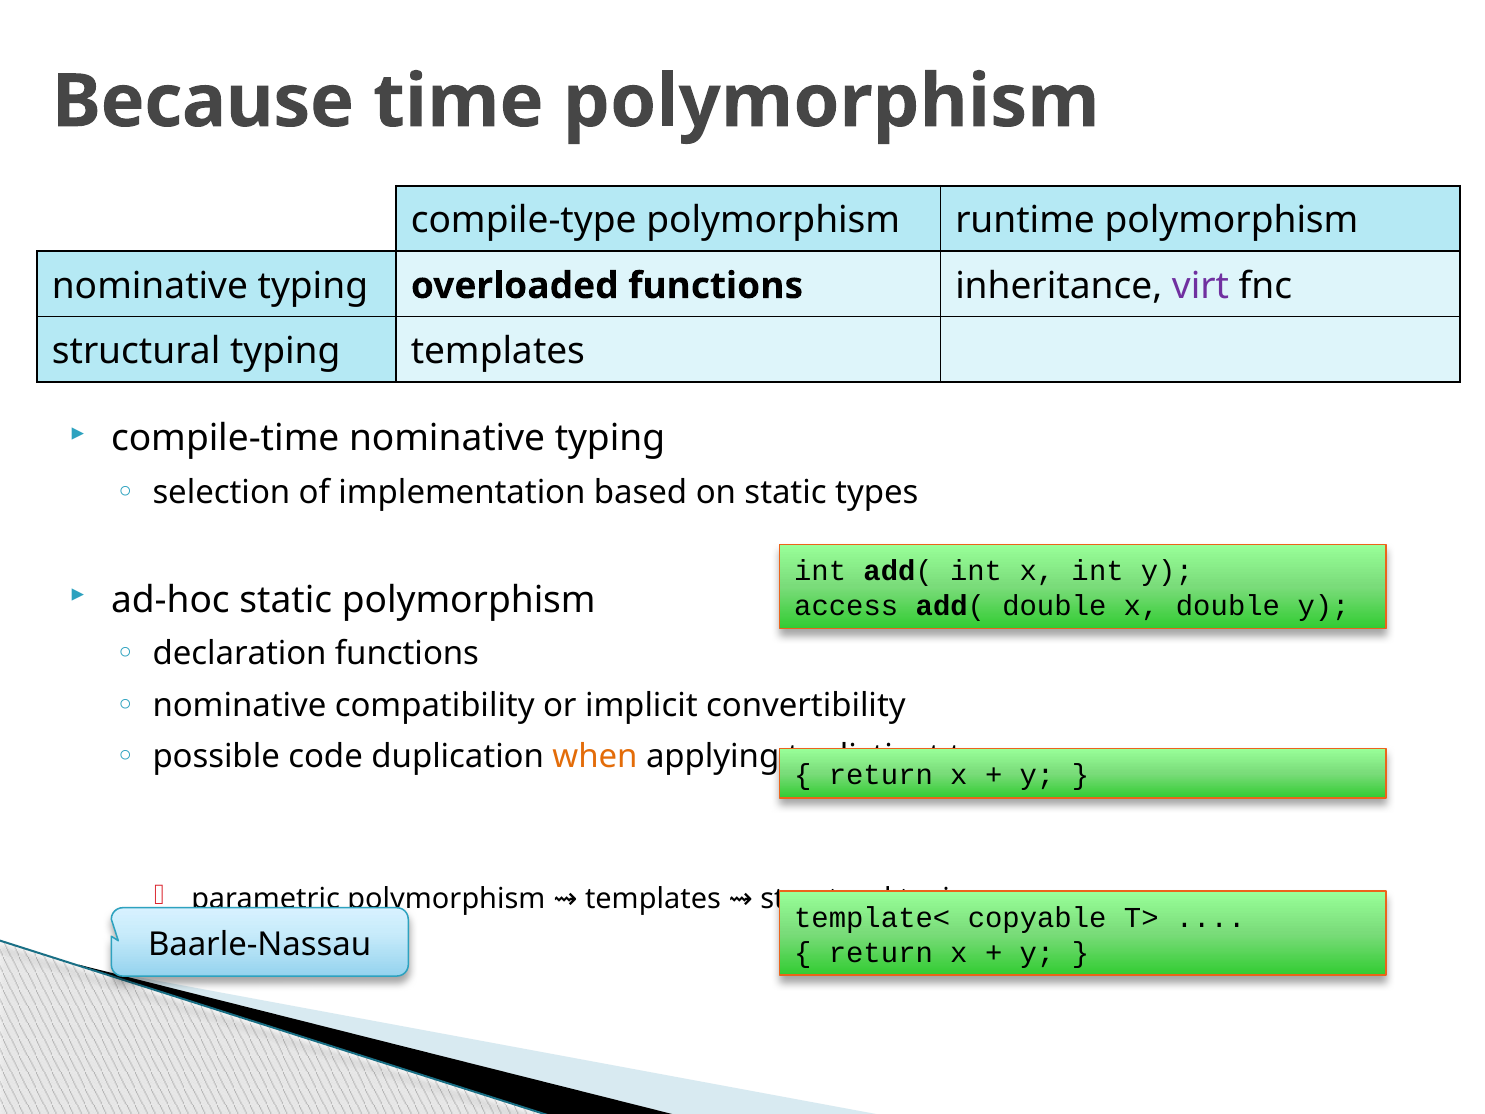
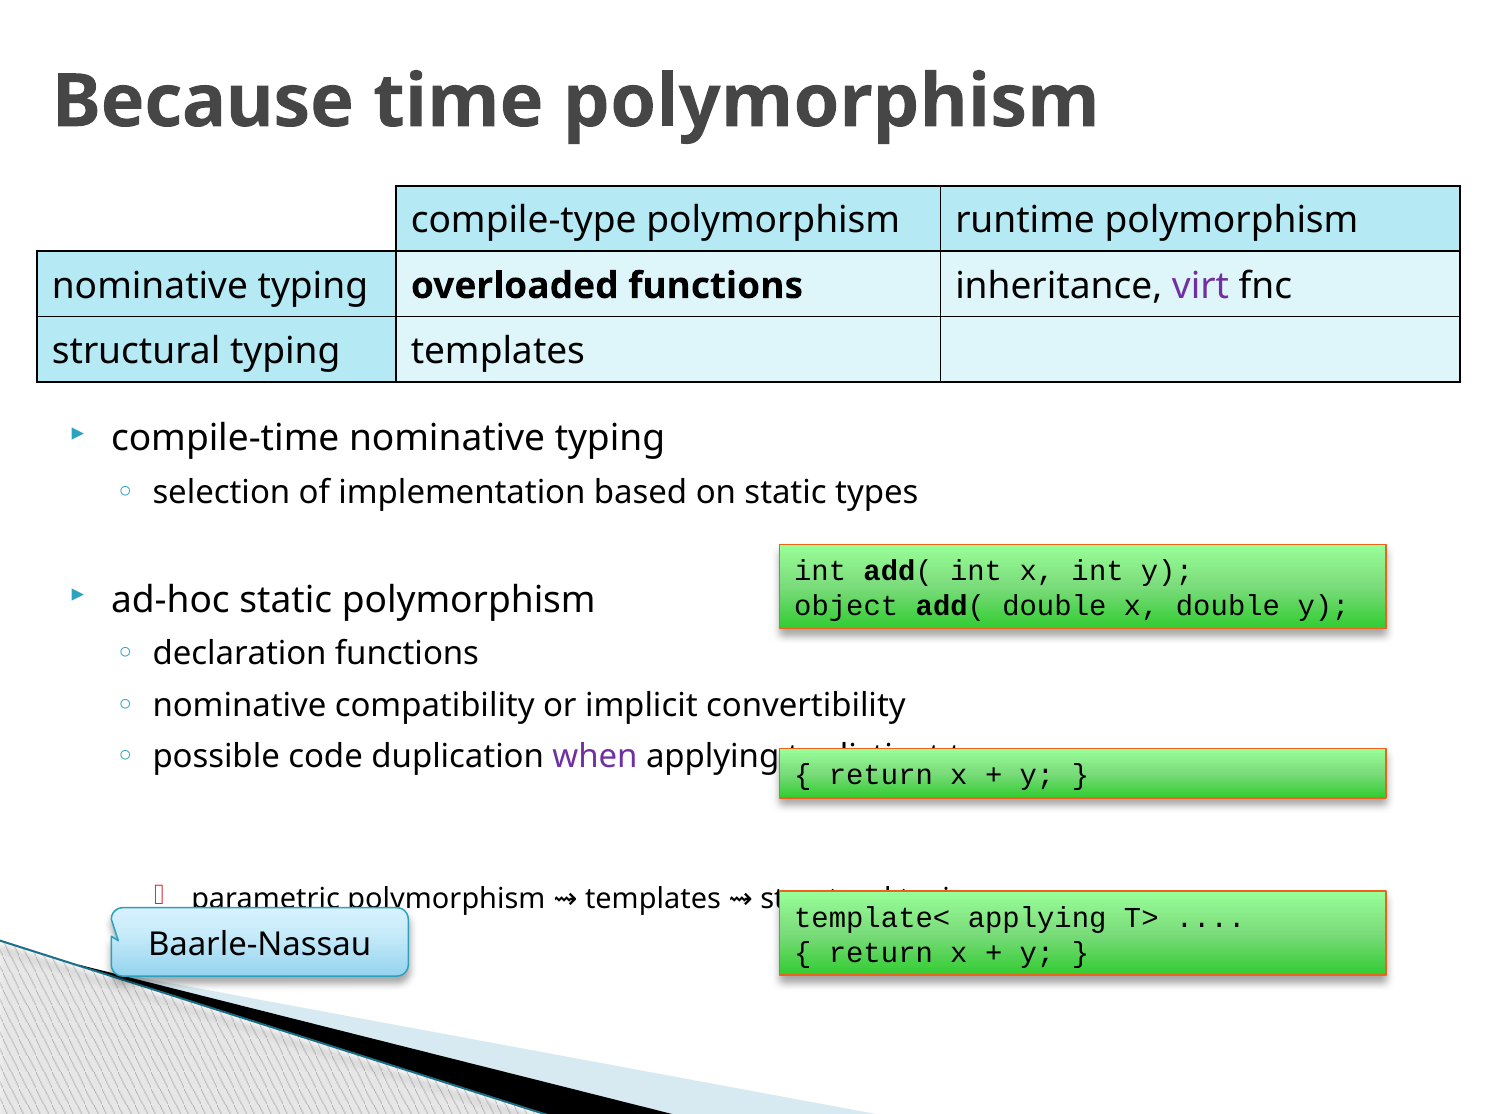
access: access -> object (846, 606)
when colour: orange -> purple (595, 757)
template< copyable: copyable -> applying (1037, 918)
